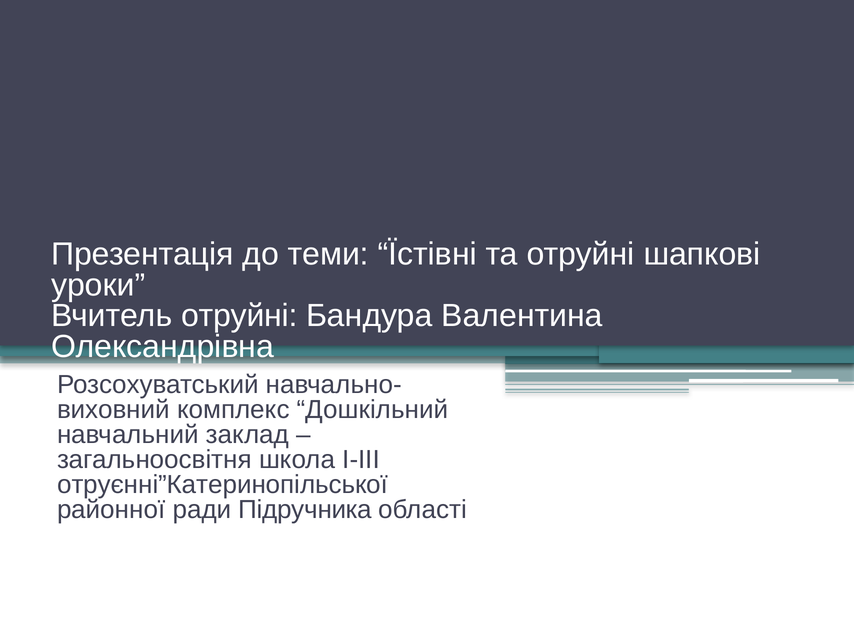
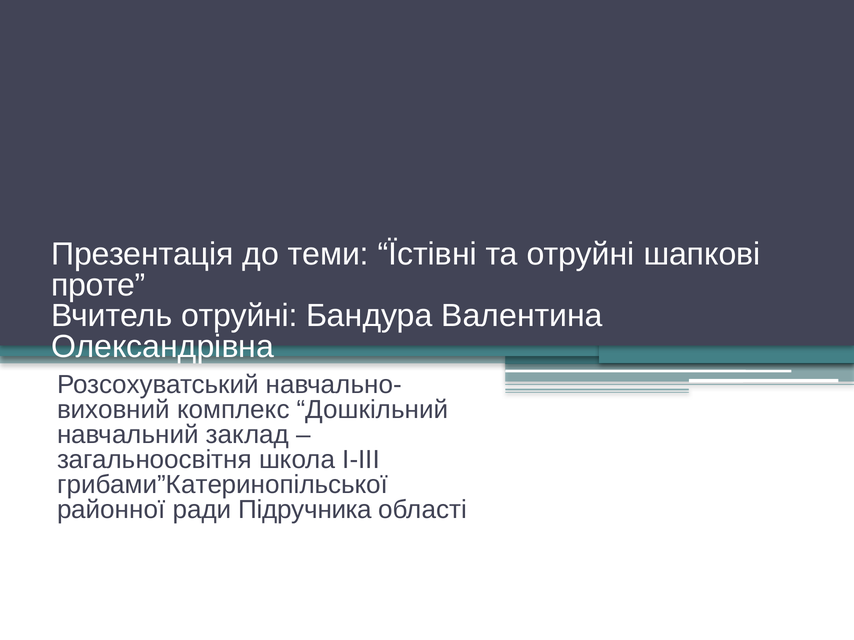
уроки: уроки -> проте (98, 285)
отруєнні”Катеринопільської: отруєнні”Катеринопільської -> грибами”Катеринопільської (223, 485)
